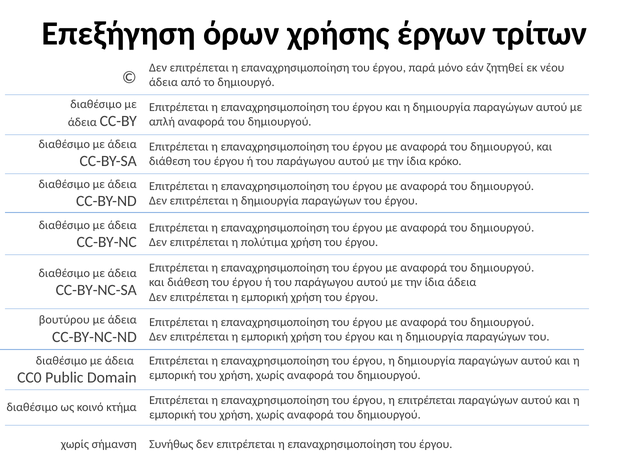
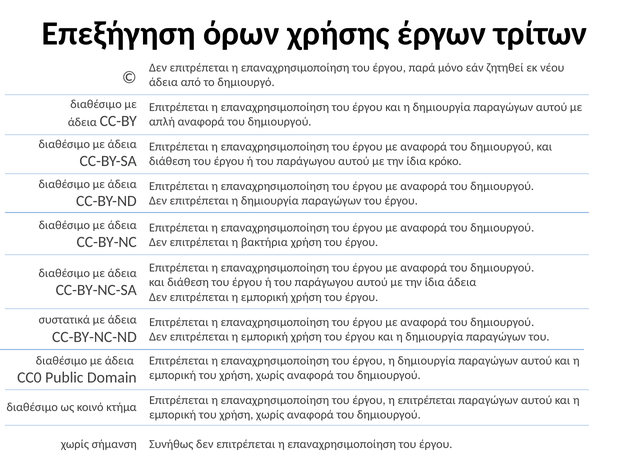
πολύτιμα: πολύτιμα -> βακτήρια (264, 243)
βουτύρου: βουτύρου -> συστατικά (64, 320)
